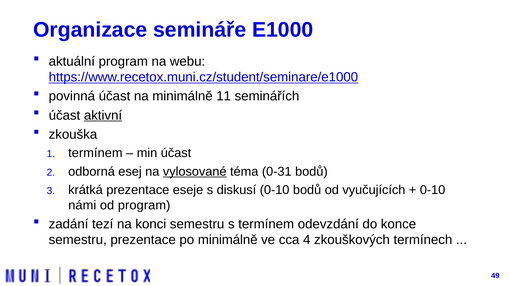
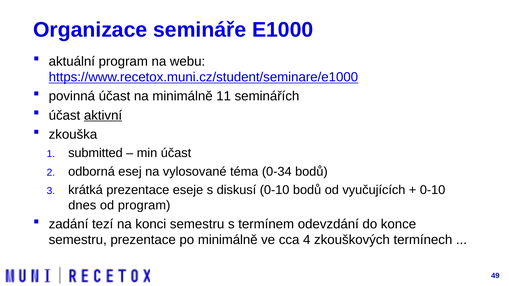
termínem: termínem -> submitted (95, 153)
vylosované underline: present -> none (195, 172)
0-31: 0-31 -> 0-34 (277, 172)
námi: námi -> dnes (82, 205)
